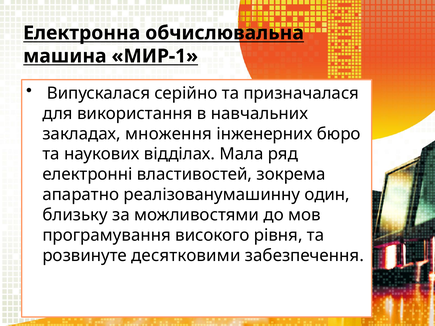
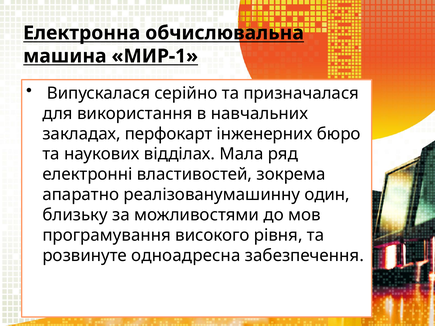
множення: множення -> перфокарт (169, 134)
десятковими: десятковими -> одноадресна (186, 256)
